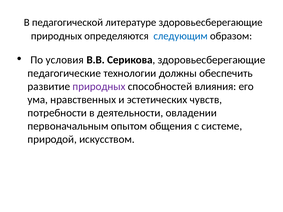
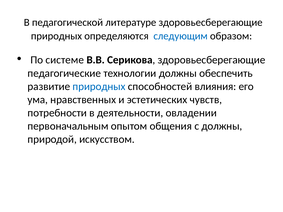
условия: условия -> системе (65, 60)
природных colour: purple -> blue (99, 87)
с системе: системе -> должны (222, 126)
